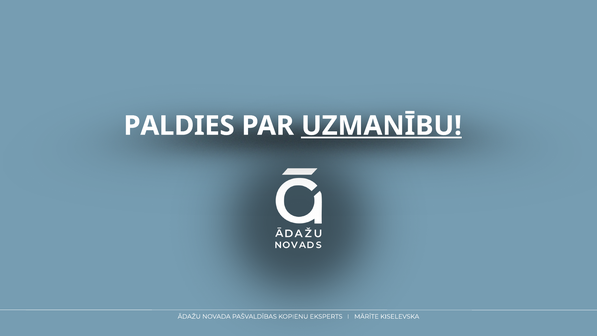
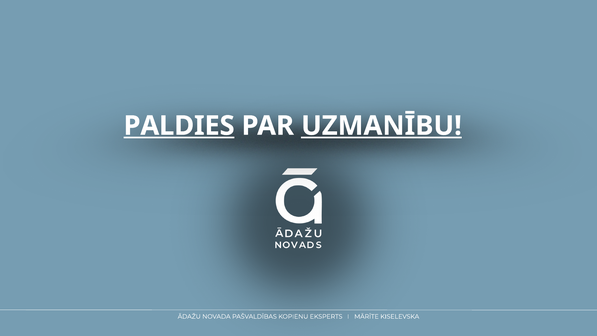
PALDIES underline: none -> present (179, 126)
